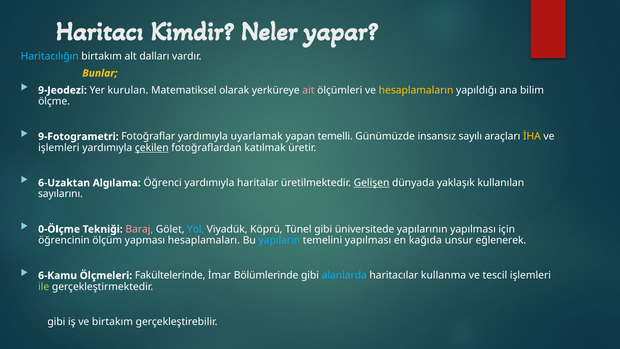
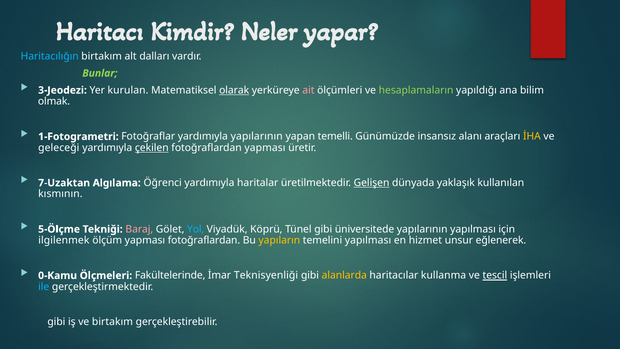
Bunlar colour: yellow -> light green (100, 73)
9-Jeodezi: 9-Jeodezi -> 3-Jeodezi (63, 90)
olarak underline: none -> present (234, 90)
hesaplamaların colour: yellow -> light green (416, 90)
ölçme: ölçme -> olmak (54, 101)
9-Fotogrametri: 9-Fotogrametri -> 1-Fotogrametri (78, 136)
yardımıyla uyarlamak: uyarlamak -> yapılarının (257, 136)
sayılı: sayılı -> alanı (470, 136)
işlemleri: işlemleri -> geleceği (59, 148)
fotoğraflardan katılmak: katılmak -> yapması (265, 148)
6-Uzaktan: 6-Uzaktan -> 7-Uzaktan (64, 183)
sayılarını: sayılarını -> kısmının (60, 194)
0-Ölçme: 0-Ölçme -> 5-Ölçme (59, 229)
öğrencinin: öğrencinin -> ilgilenmek (64, 240)
yapması hesaplamaları: hesaplamaları -> fotoğraflardan (204, 240)
yapıların colour: light blue -> yellow (279, 240)
kağıda: kağıda -> hizmet (425, 240)
6-Kamu: 6-Kamu -> 0-Kamu (58, 275)
Bölümlerinde: Bölümlerinde -> Teknisyenliği (266, 275)
alanlarda colour: light blue -> yellow (344, 275)
tescil underline: none -> present (495, 275)
ile colour: light green -> light blue (44, 287)
